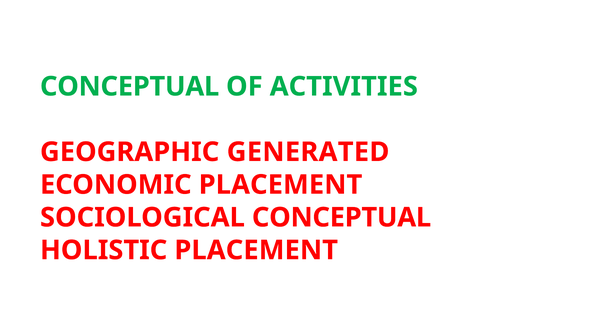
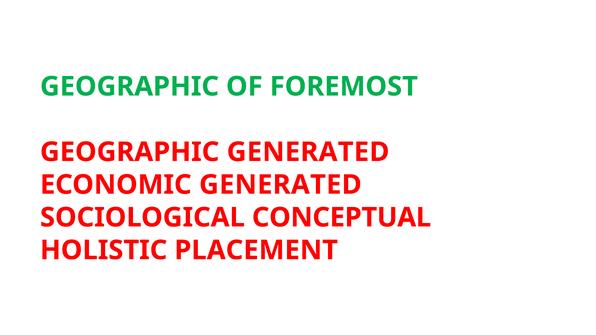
CONCEPTUAL: CONCEPTUAL -> GEOGRAPHIC (129, 87)
ACTIVITIES: ACTIVITIES -> FOREMOST (344, 87)
ECONOMIC PLACEMENT: PLACEMENT -> GENERATED (280, 185)
